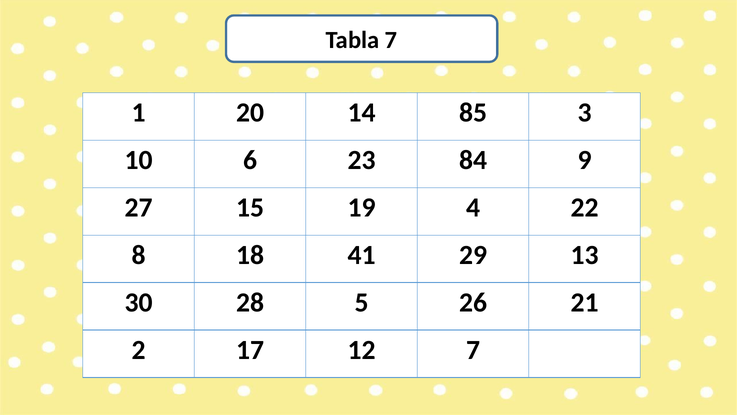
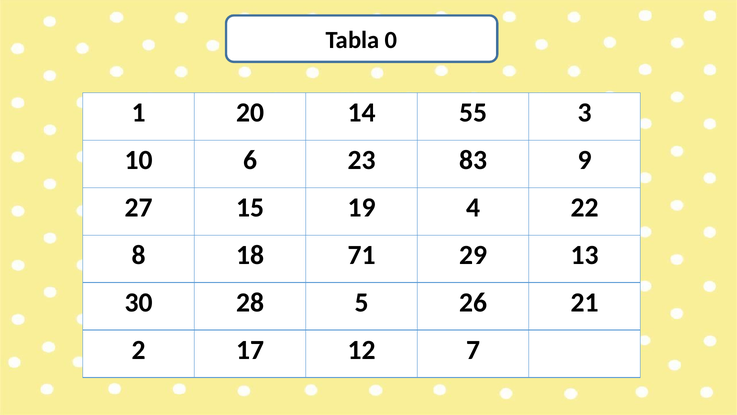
Tabla 7: 7 -> 0 (391, 40)
85: 85 -> 55 (473, 113)
84: 84 -> 83 (473, 160)
41: 41 -> 71 (362, 255)
